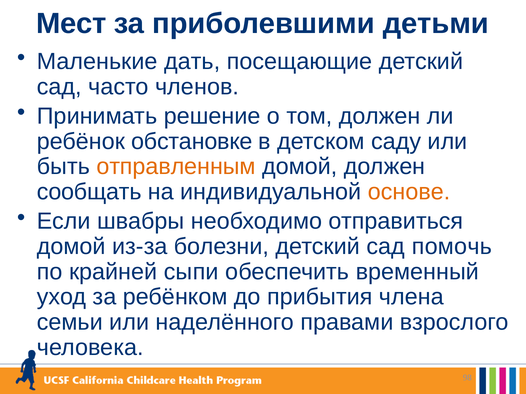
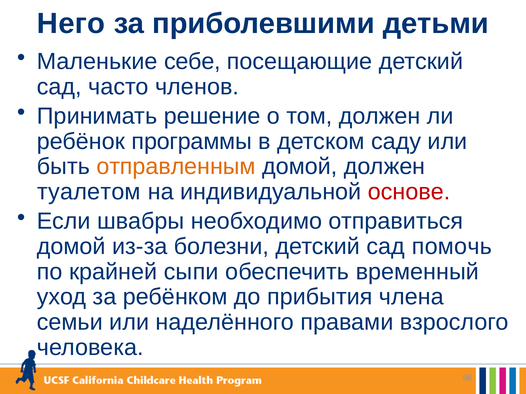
Мест: Мест -> Него (71, 24)
дать: дать -> себе (192, 61)
обстановке: обстановке -> программы (192, 141)
сообщать: сообщать -> туалетом (89, 192)
основе colour: orange -> red (409, 192)
